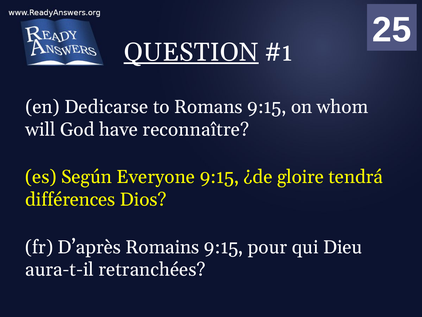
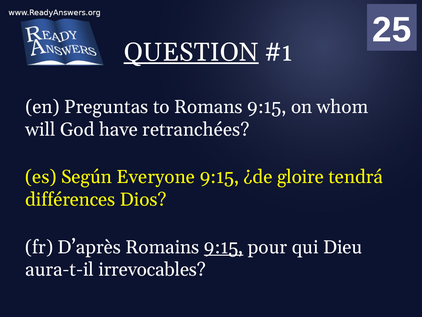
Dedicarse: Dedicarse -> Preguntas (106, 107)
reconnaître: reconnaître -> retranchées (196, 129)
9:15 underline: none -> present (224, 247)
retranchées: retranchées -> irrevocables (152, 269)
